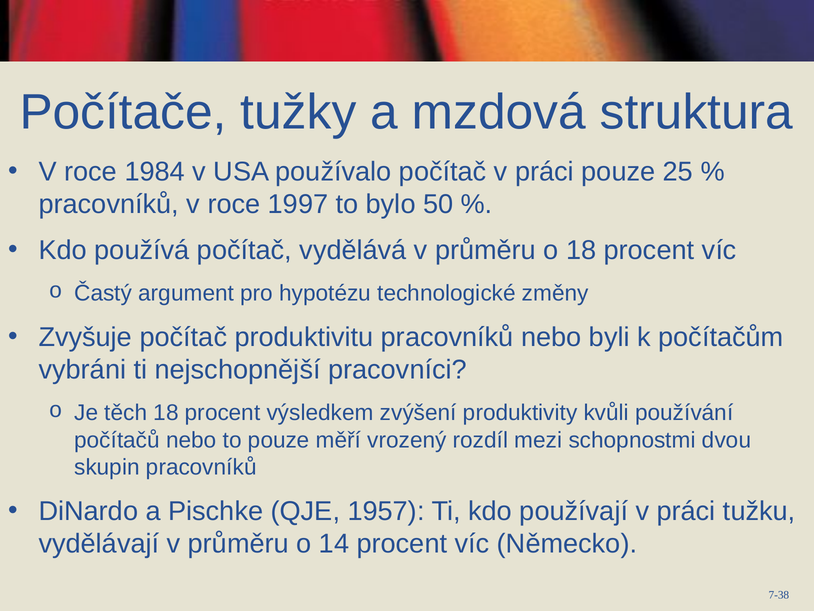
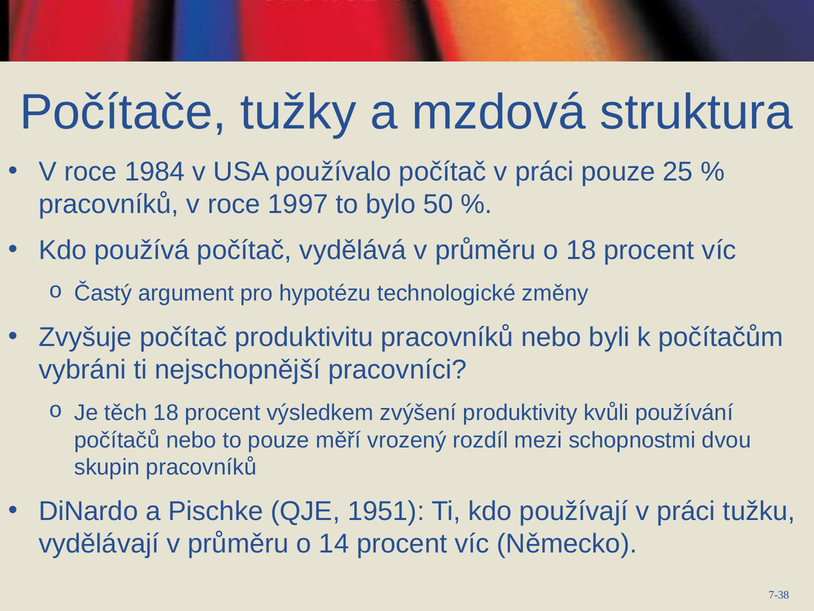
1957: 1957 -> 1951 (386, 511)
